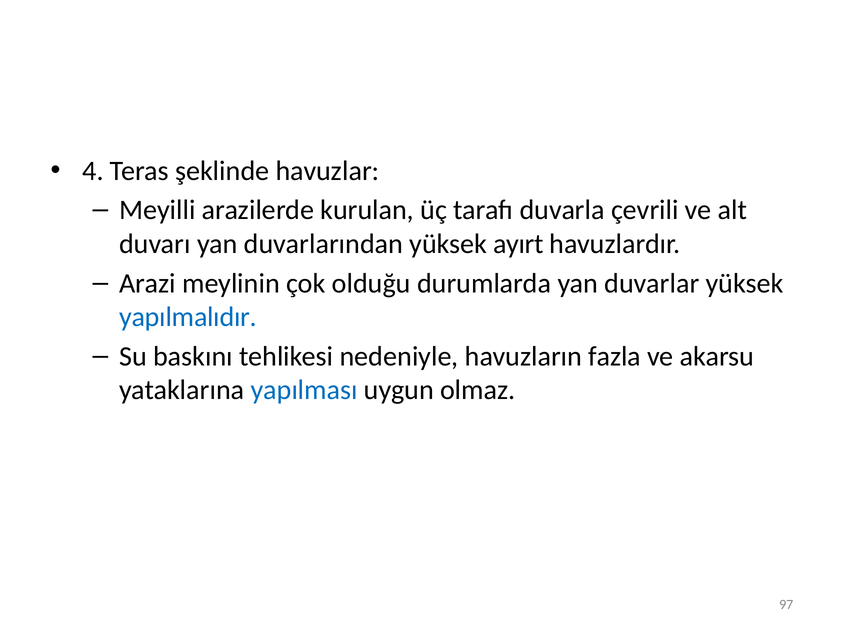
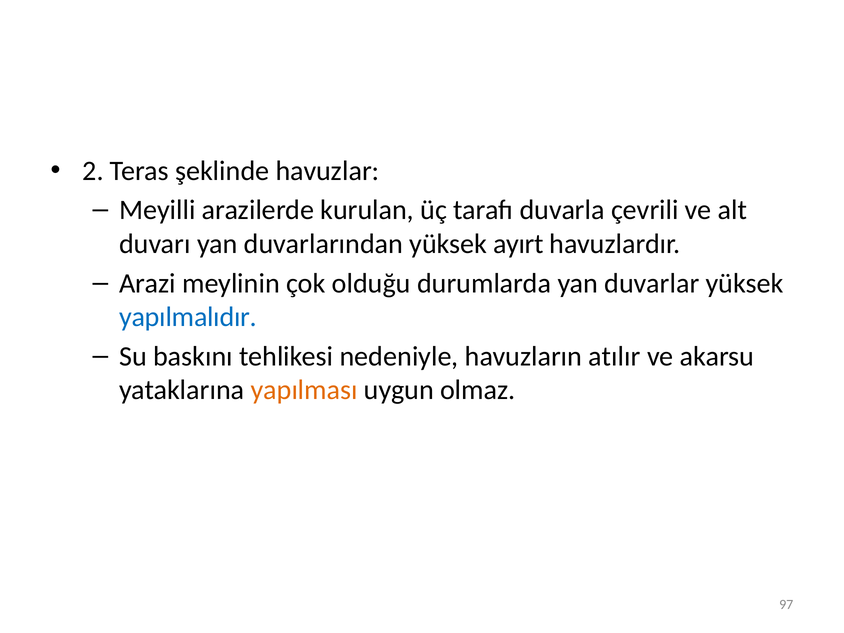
4: 4 -> 2 (93, 171)
fazla: fazla -> atılır (615, 356)
yapılması colour: blue -> orange (304, 390)
